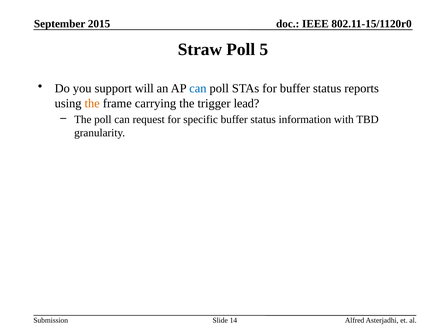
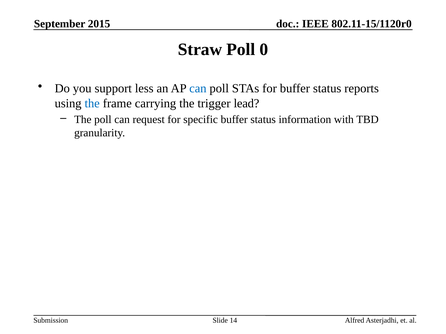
5: 5 -> 0 (264, 50)
will: will -> less (144, 89)
the colour: orange -> blue (92, 103)
